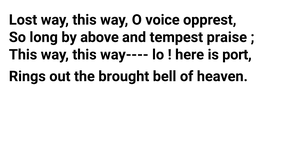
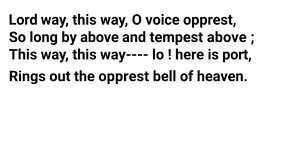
Lost: Lost -> Lord (23, 20)
tempest praise: praise -> above (227, 37)
the brought: brought -> opprest (124, 76)
